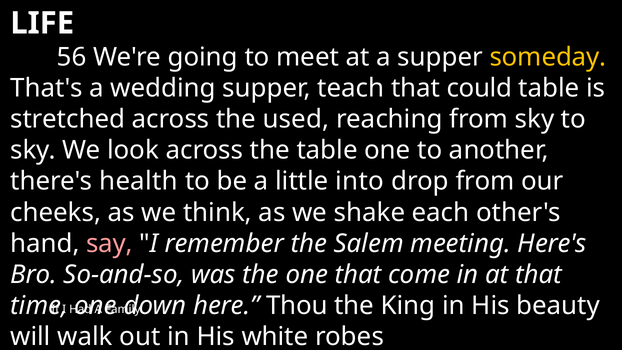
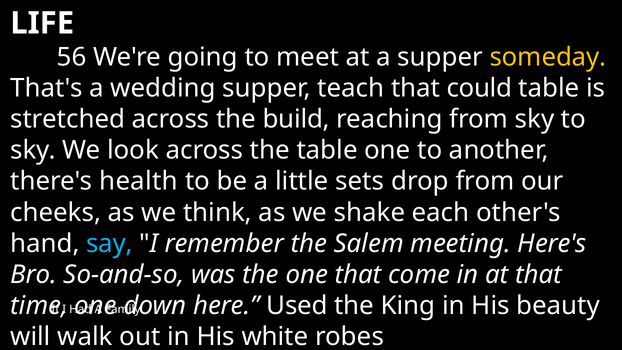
used: used -> build (296, 119)
into: into -> sets (360, 181)
say colour: pink -> light blue (109, 244)
Thou: Thou -> Used (297, 306)
